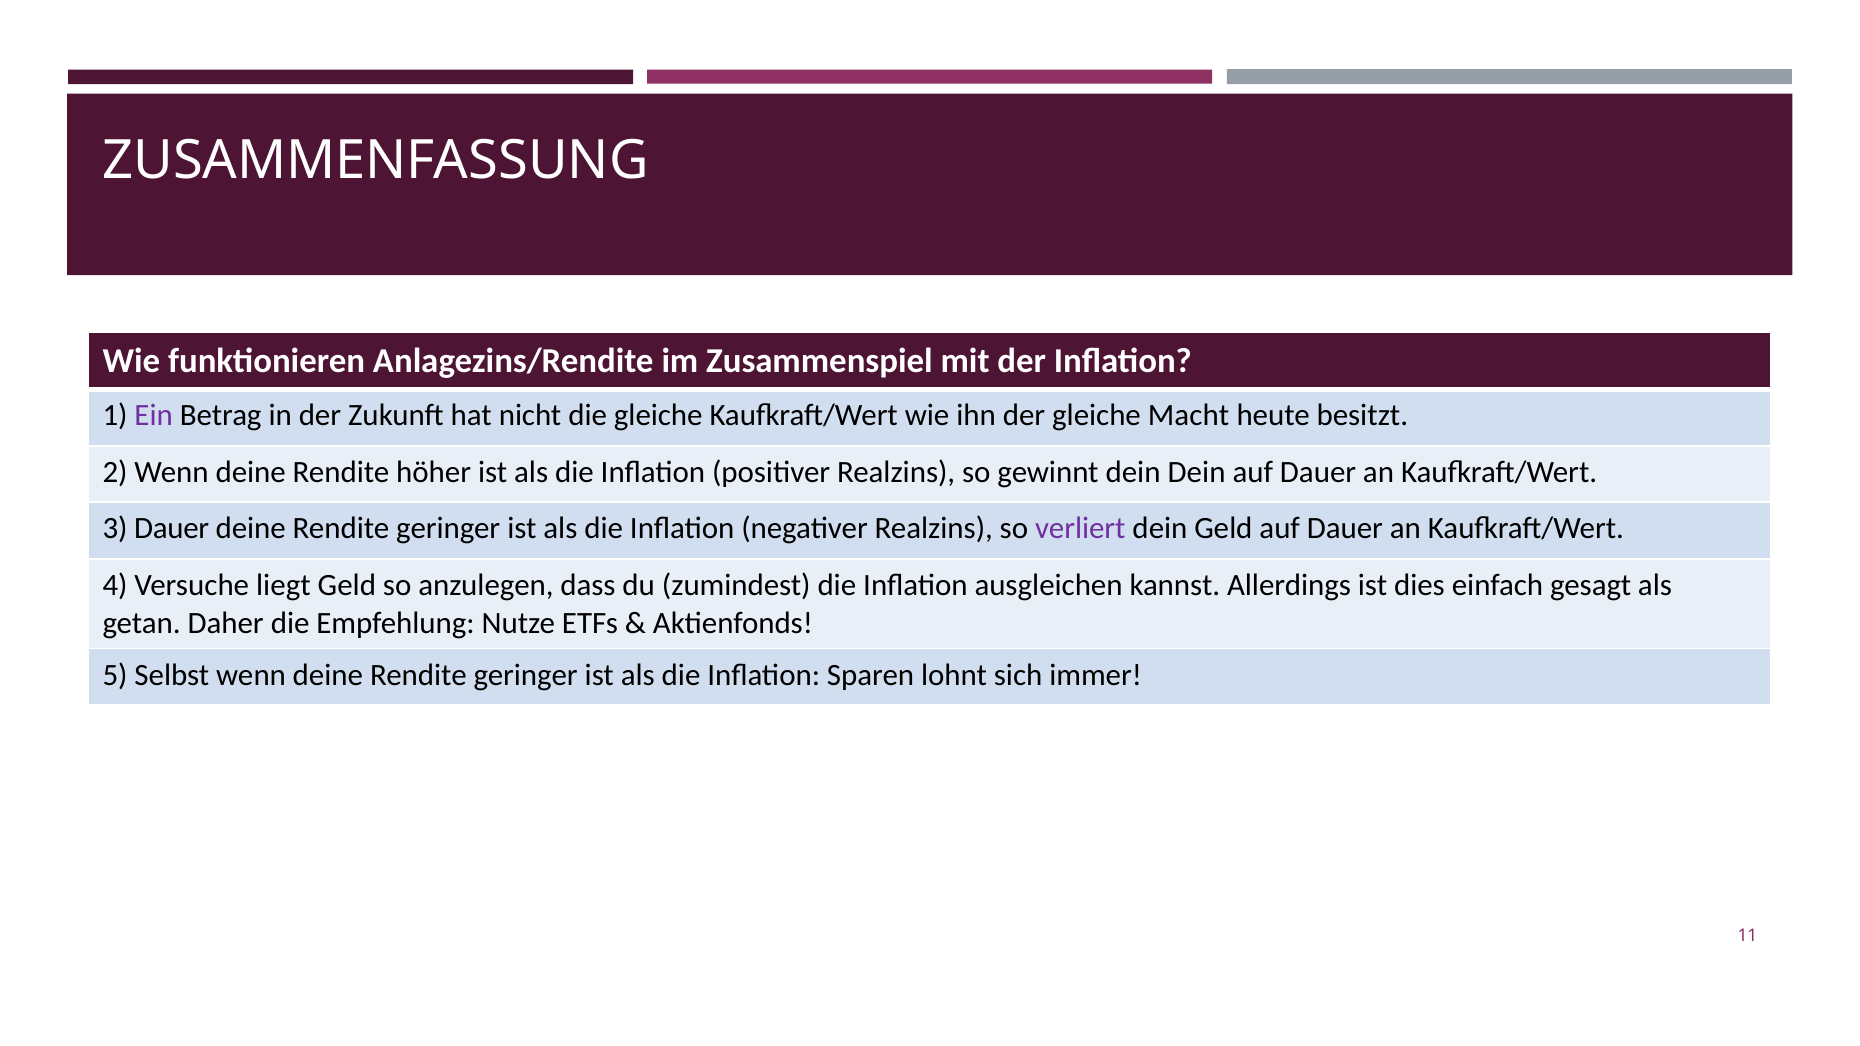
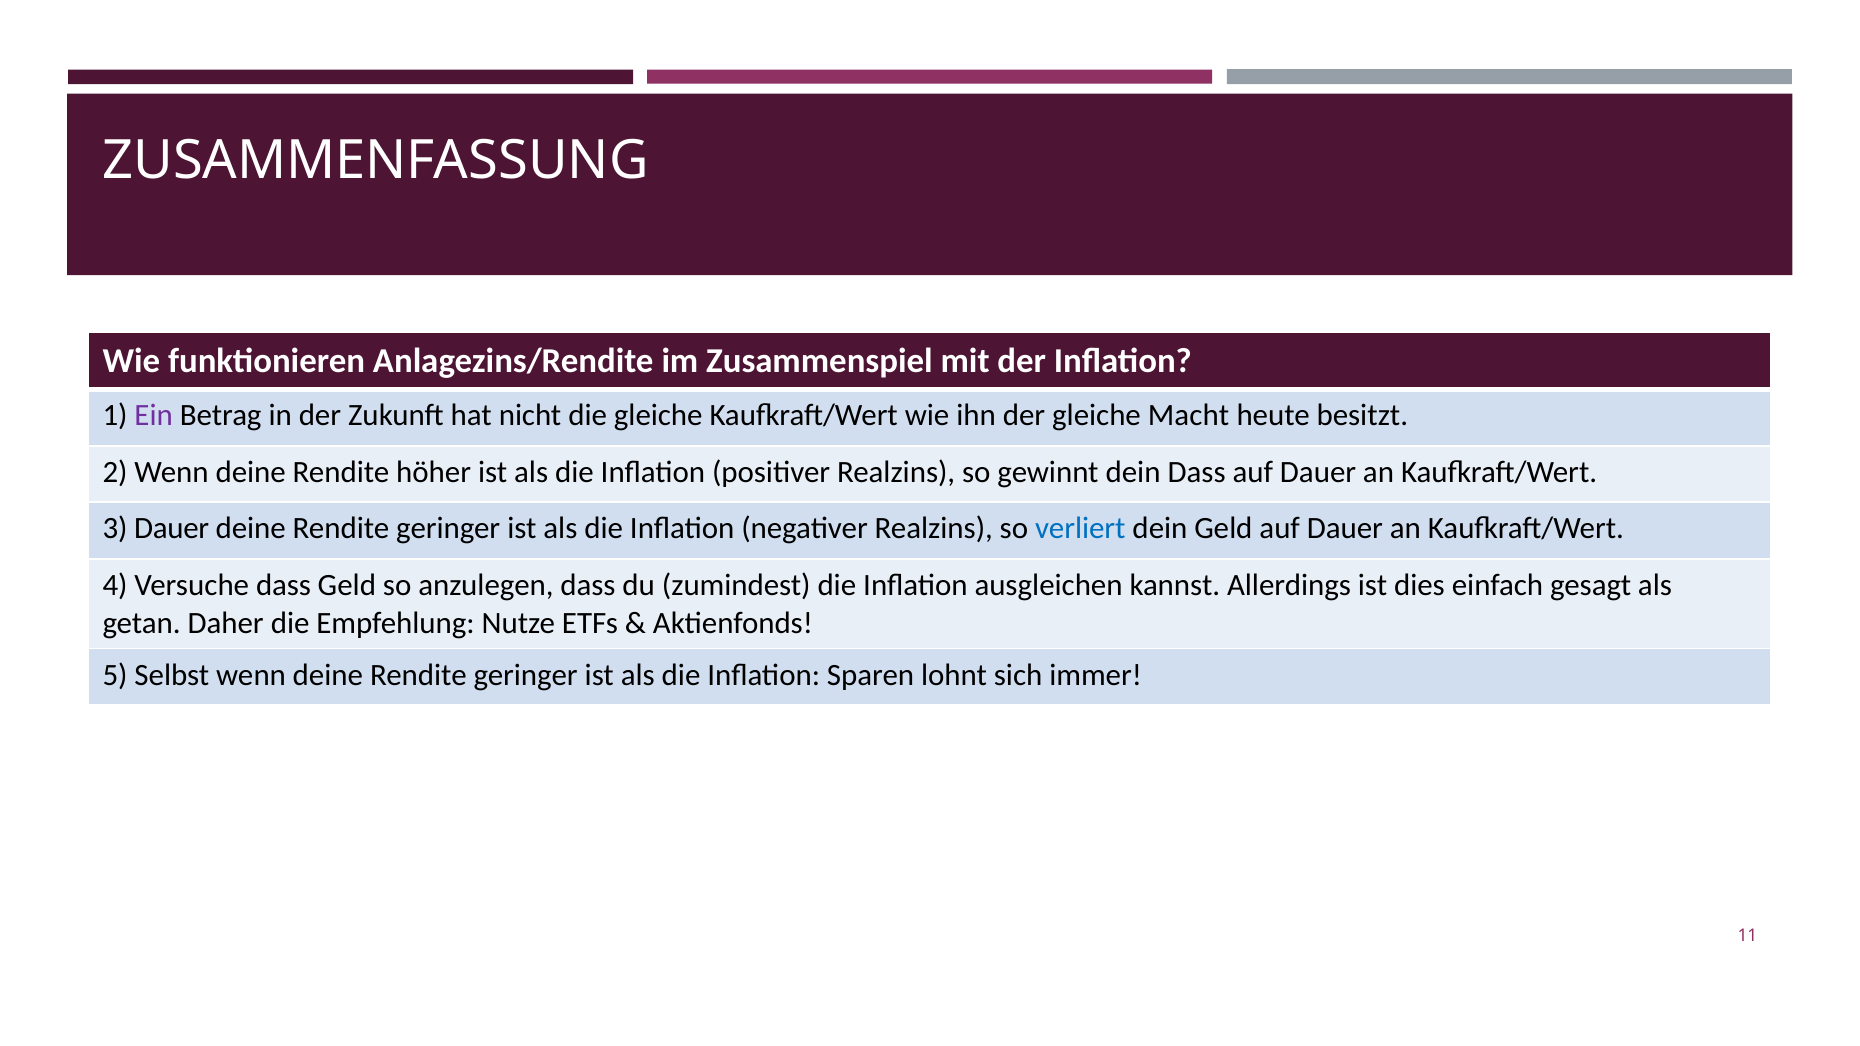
dein Dein: Dein -> Dass (1197, 472)
verliert colour: purple -> blue (1080, 529)
Versuche liegt: liegt -> dass (283, 585)
